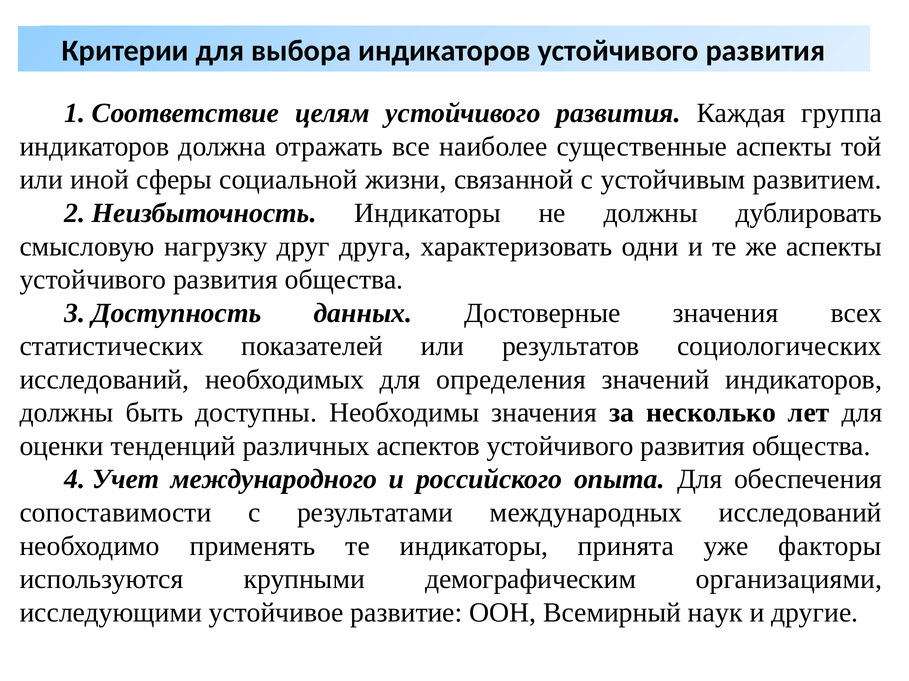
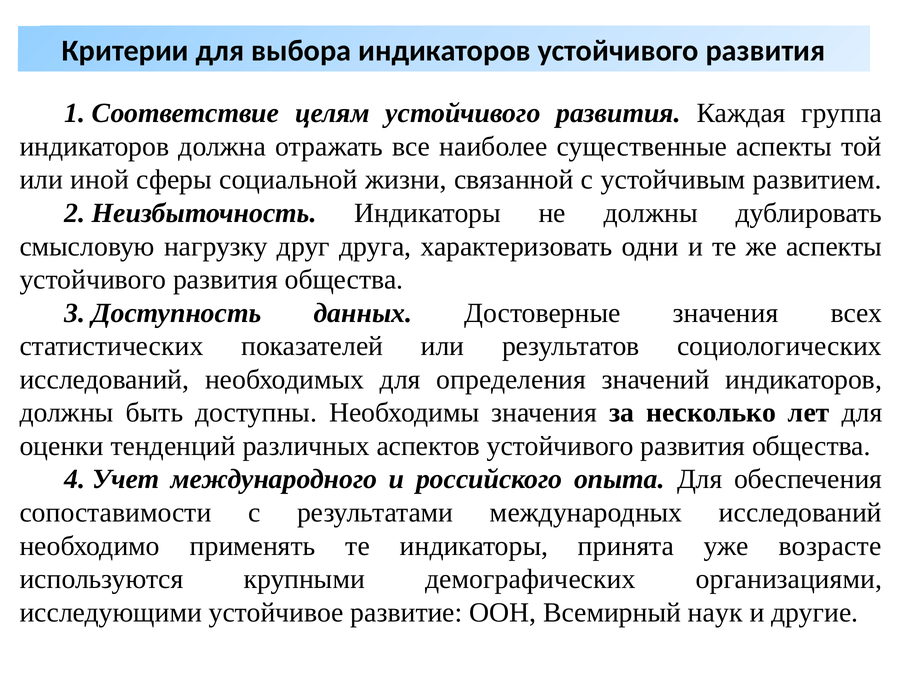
факторы: факторы -> возрасте (830, 547)
демографическим: демографическим -> демографических (530, 580)
